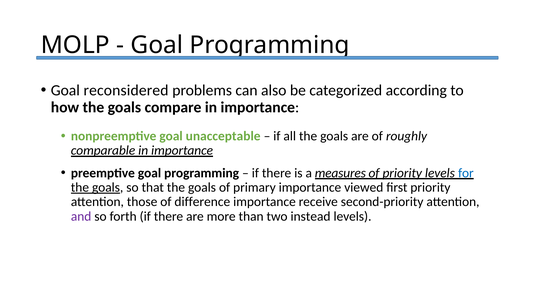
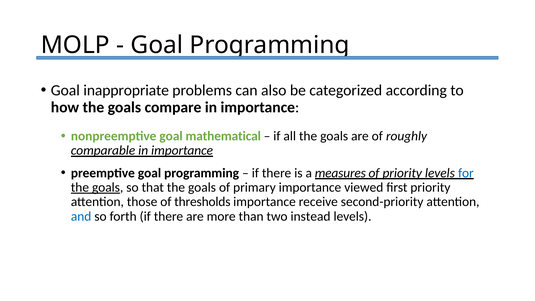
reconsidered: reconsidered -> inappropriate (126, 90)
unacceptable: unacceptable -> mathematical (223, 136)
difference: difference -> thresholds (202, 202)
and colour: purple -> blue (81, 216)
